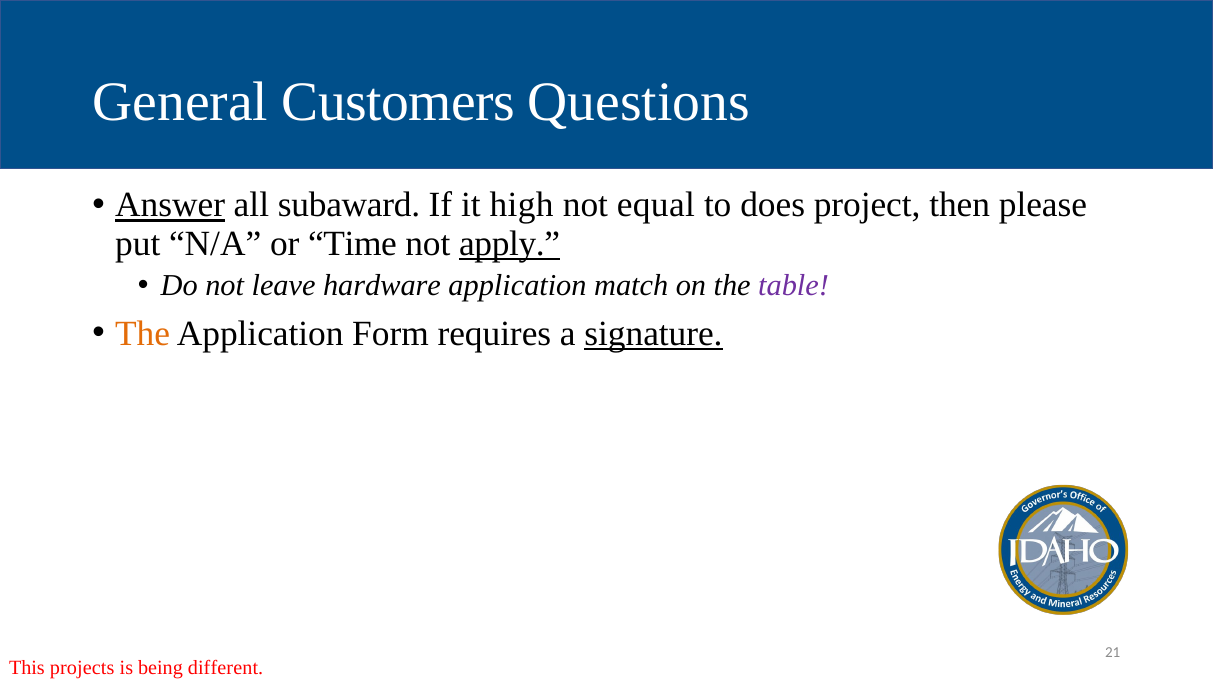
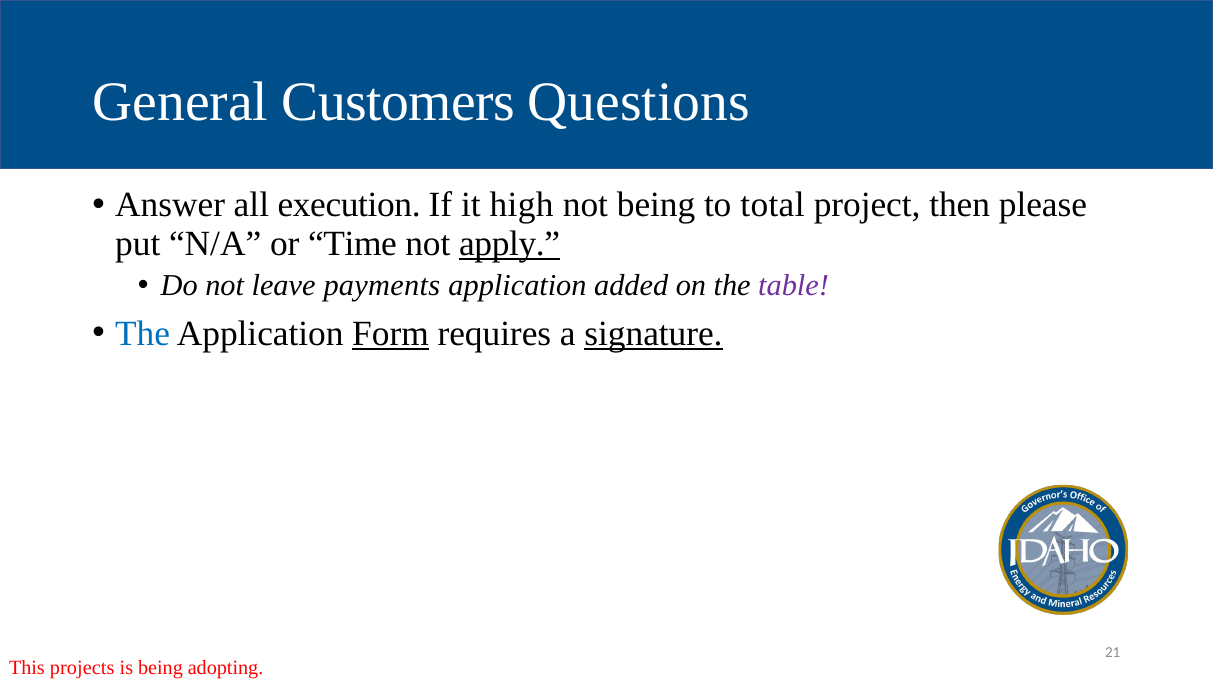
Answer underline: present -> none (170, 205)
subaward: subaward -> execution (349, 205)
not equal: equal -> being (656, 205)
does: does -> total (772, 205)
hardware: hardware -> payments (382, 285)
match: match -> added (631, 285)
The colour: orange -> blue (143, 333)
Form underline: none -> present (390, 333)
different: different -> adopting (226, 667)
